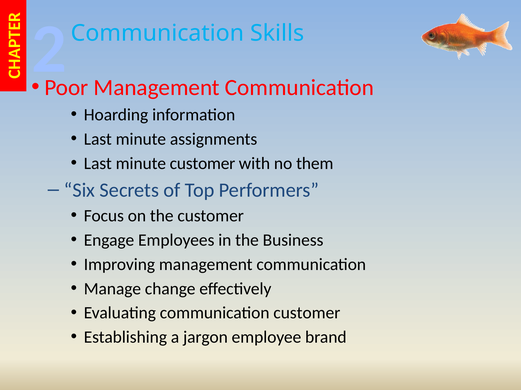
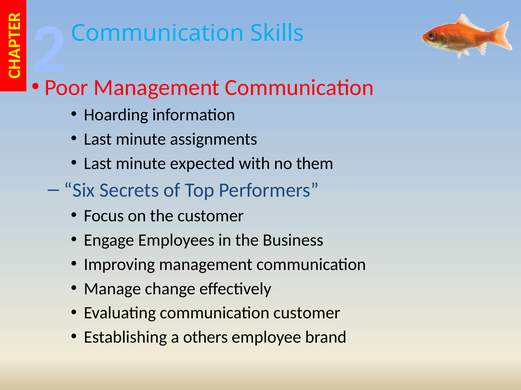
minute customer: customer -> expected (202, 164)
jargon: jargon -> others (206, 338)
